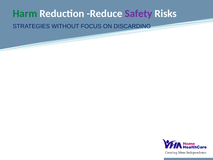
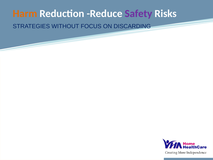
Harm colour: green -> orange (25, 14)
